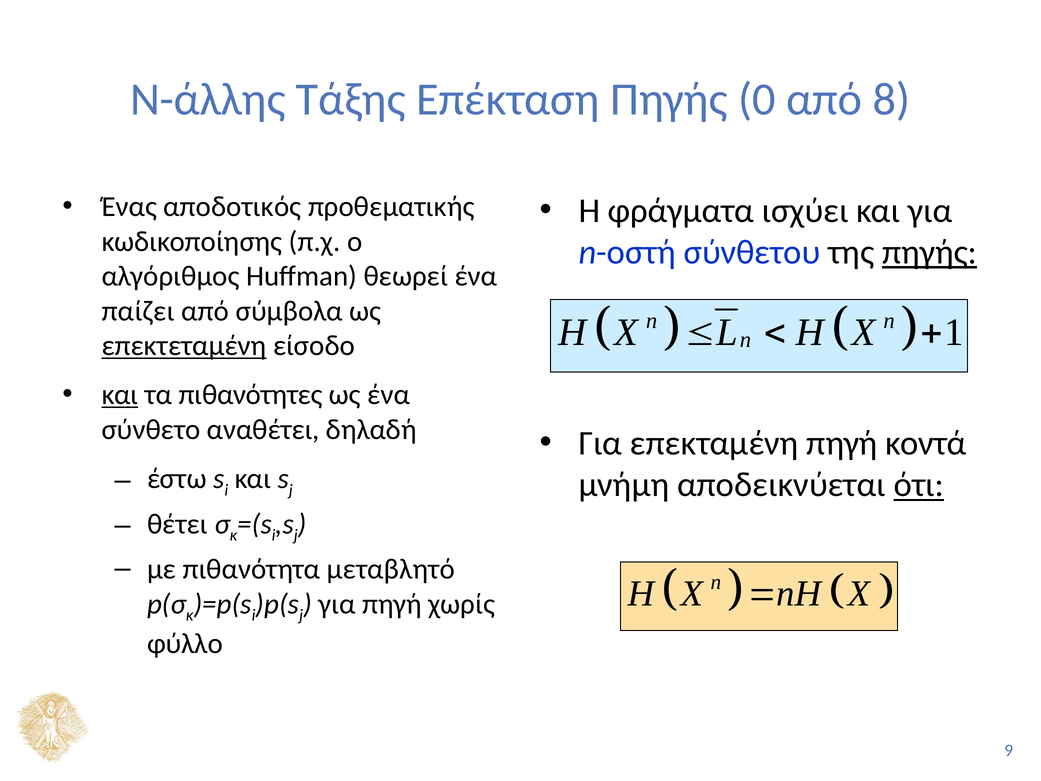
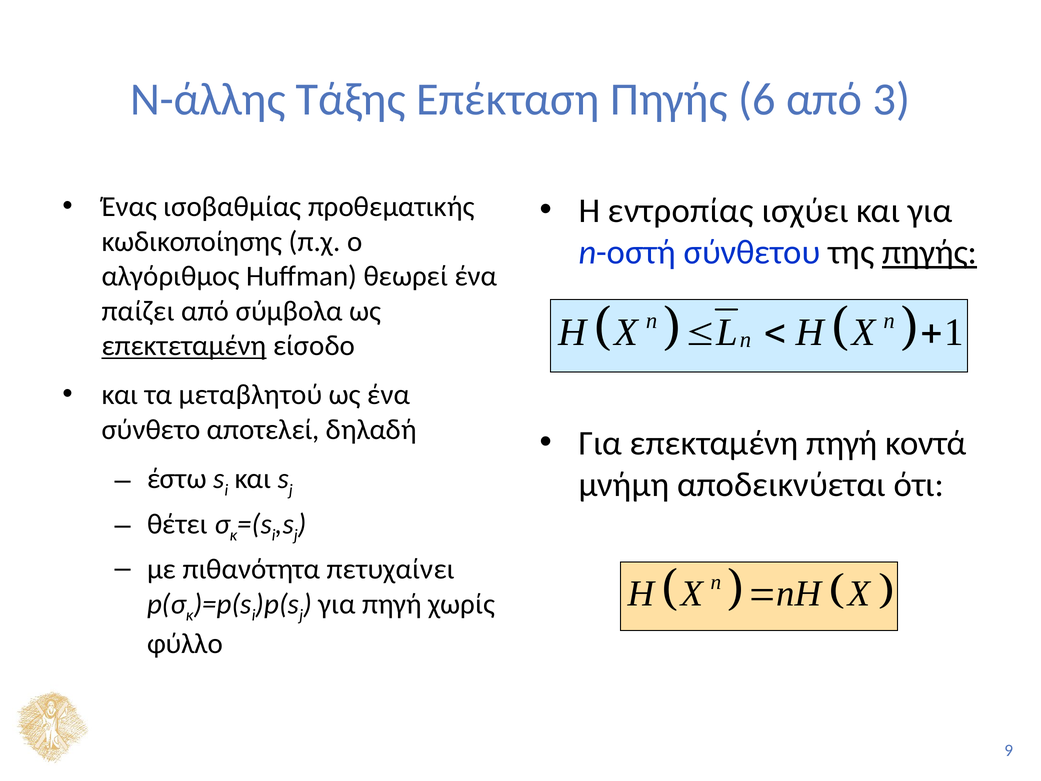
0: 0 -> 6 (757, 100)
8: 8 -> 3 (891, 100)
αποδοτικός: αποδοτικός -> ισοβαθμίας (232, 207)
φράγματα: φράγματα -> εντροπίας (681, 211)
και underline: present -> none (120, 395)
πιθανότητες: πιθανότητες -> μεταβλητού (251, 395)
αναθέτει: αναθέτει -> αποτελεί (263, 430)
ότι underline: present -> none (919, 485)
μεταβλητό: μεταβλητό -> πετυχαίνει (391, 569)
